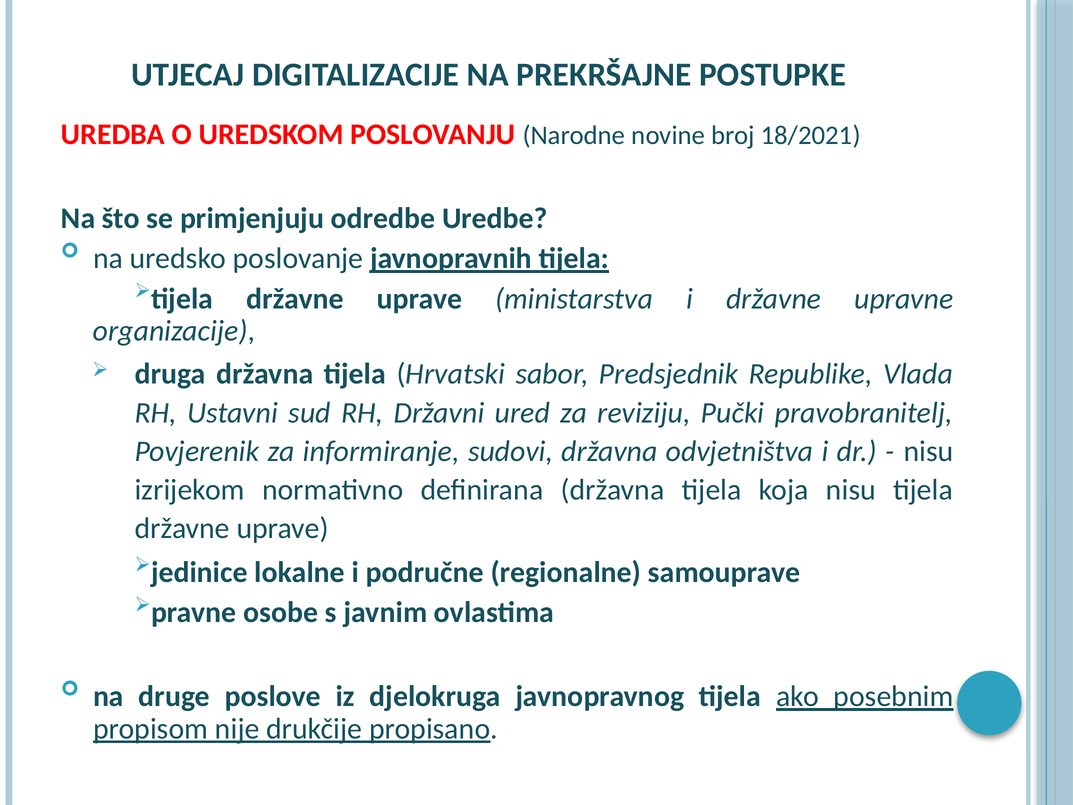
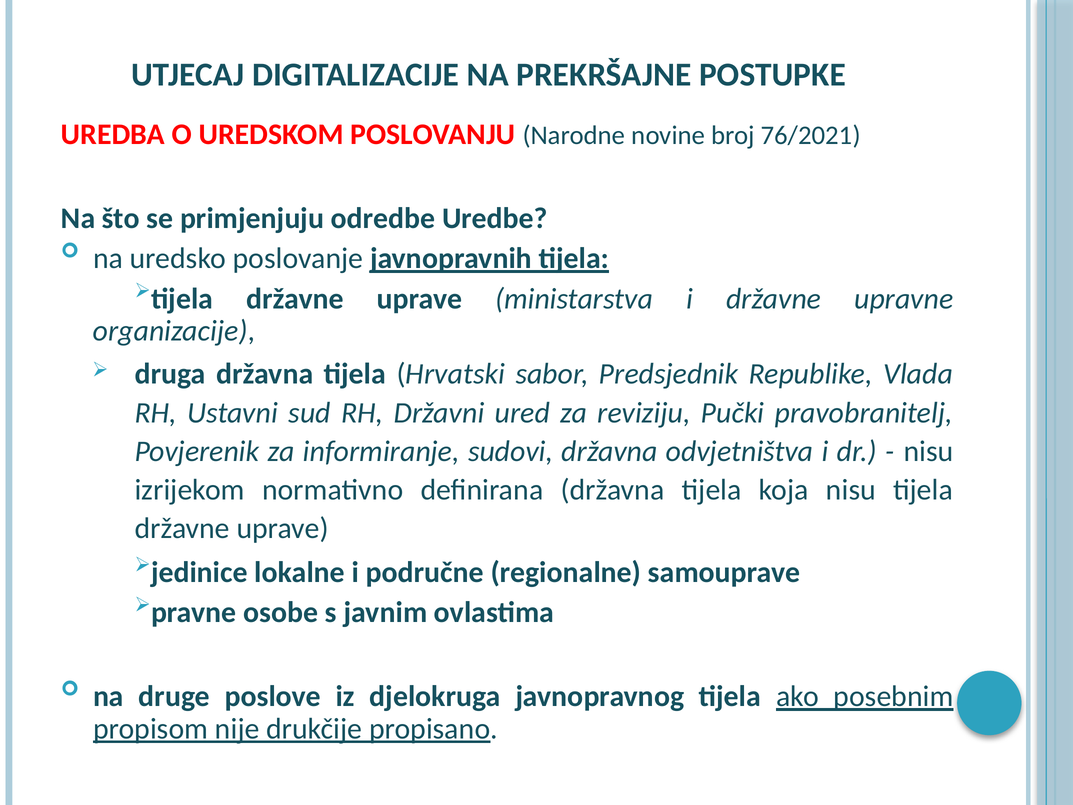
18/2021: 18/2021 -> 76/2021 (811, 135)
